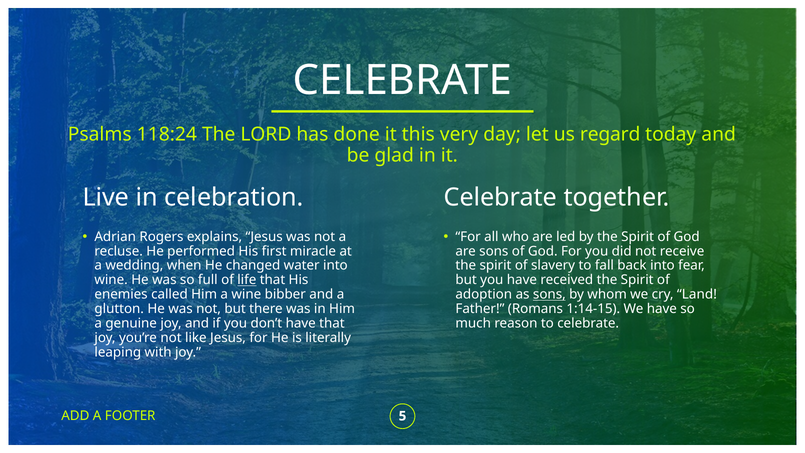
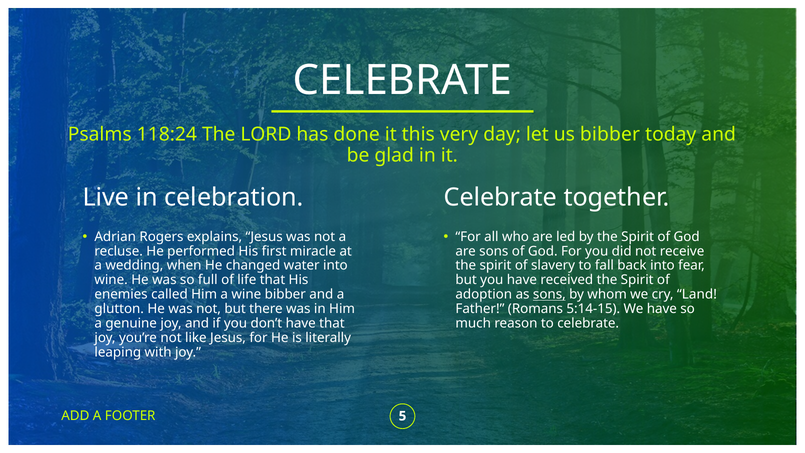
us regard: regard -> bibber (610, 134)
life underline: present -> none (247, 280)
1:14-15: 1:14-15 -> 5:14-15 (593, 309)
